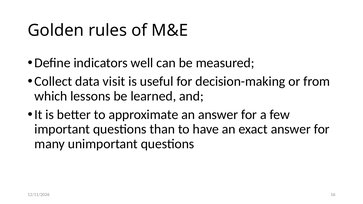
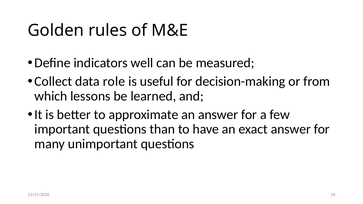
visit: visit -> role (114, 81)
